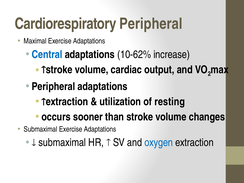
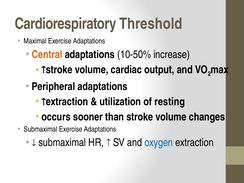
Cardiorespiratory Peripheral: Peripheral -> Threshold (151, 24)
Central colour: blue -> orange (47, 54)
10-62%: 10-62% -> 10-50% (134, 54)
